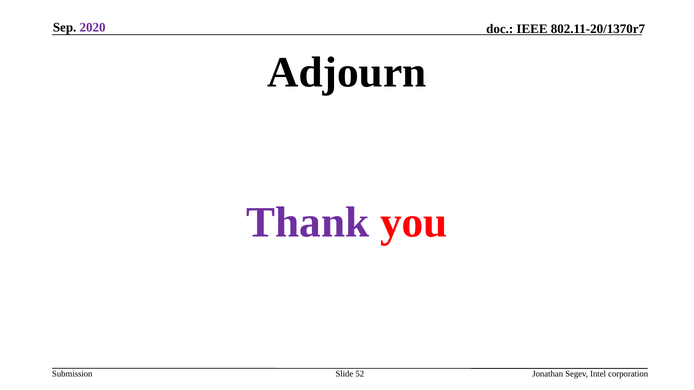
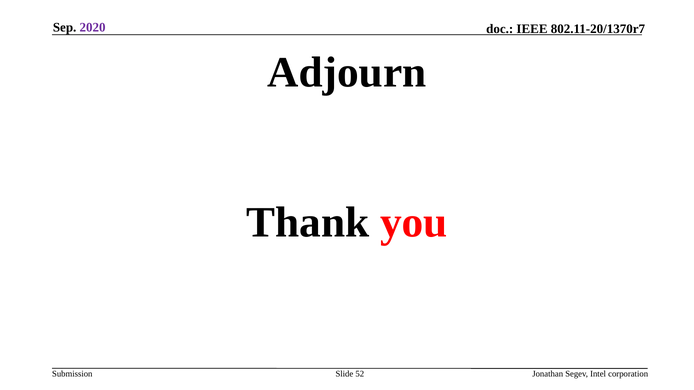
Thank colour: purple -> black (308, 223)
